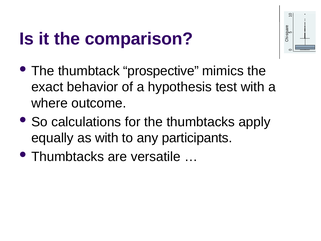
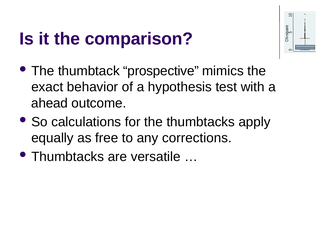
where: where -> ahead (50, 103)
as with: with -> free (107, 138)
participants: participants -> corrections (197, 138)
